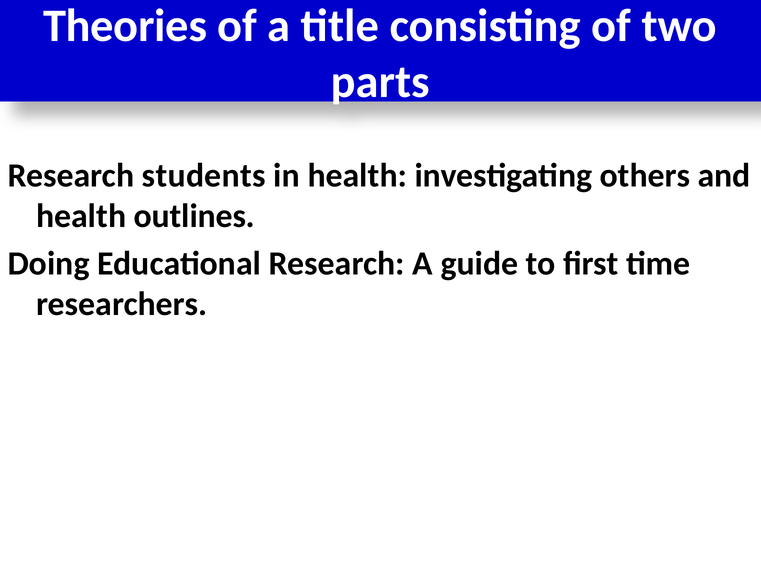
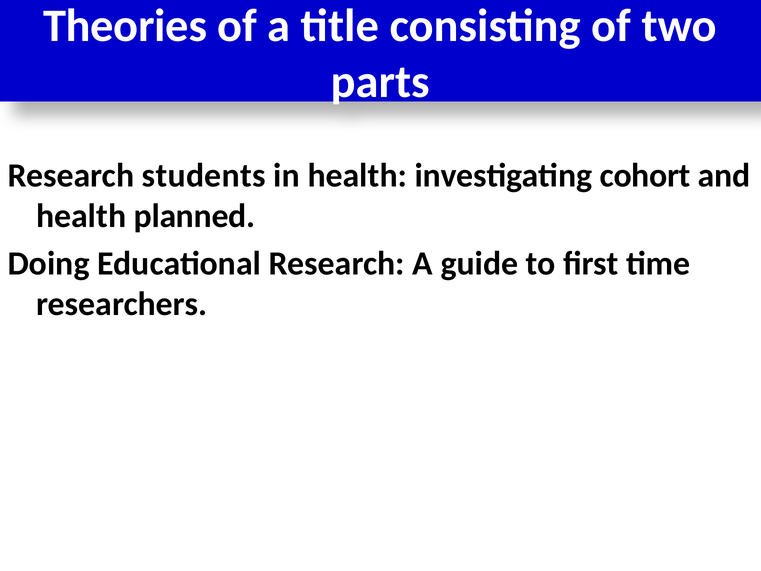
others: others -> cohort (645, 175)
outlines: outlines -> planned (194, 216)
